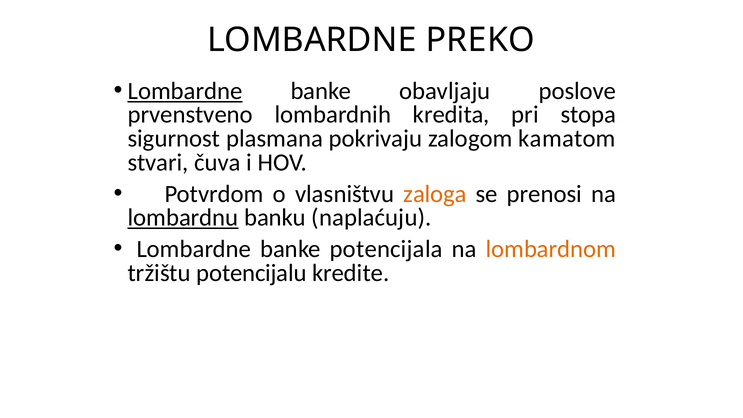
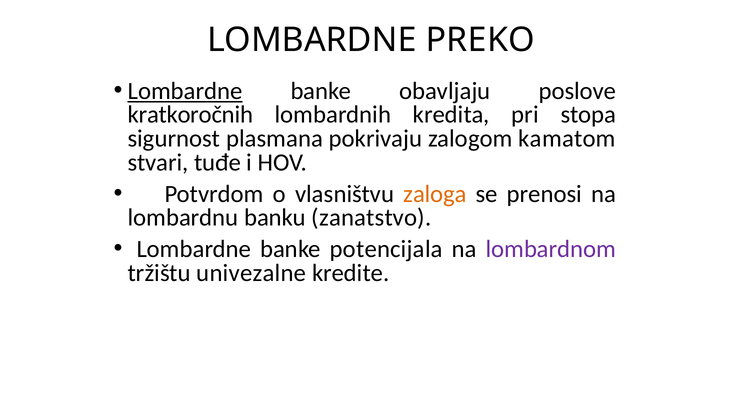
prvenstveno: prvenstveno -> kratkoročnih (190, 115)
čuva: čuva -> tuđe (218, 162)
lombardnu underline: present -> none (183, 218)
naplaćuju: naplaćuju -> zanatstvo (371, 218)
lombardnom colour: orange -> purple (551, 249)
potencijalu: potencijalu -> univezalne (251, 273)
